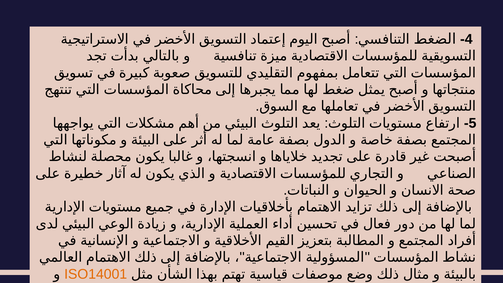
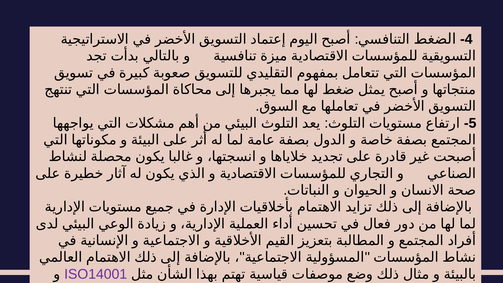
ISO14001 colour: orange -> purple (96, 274)
